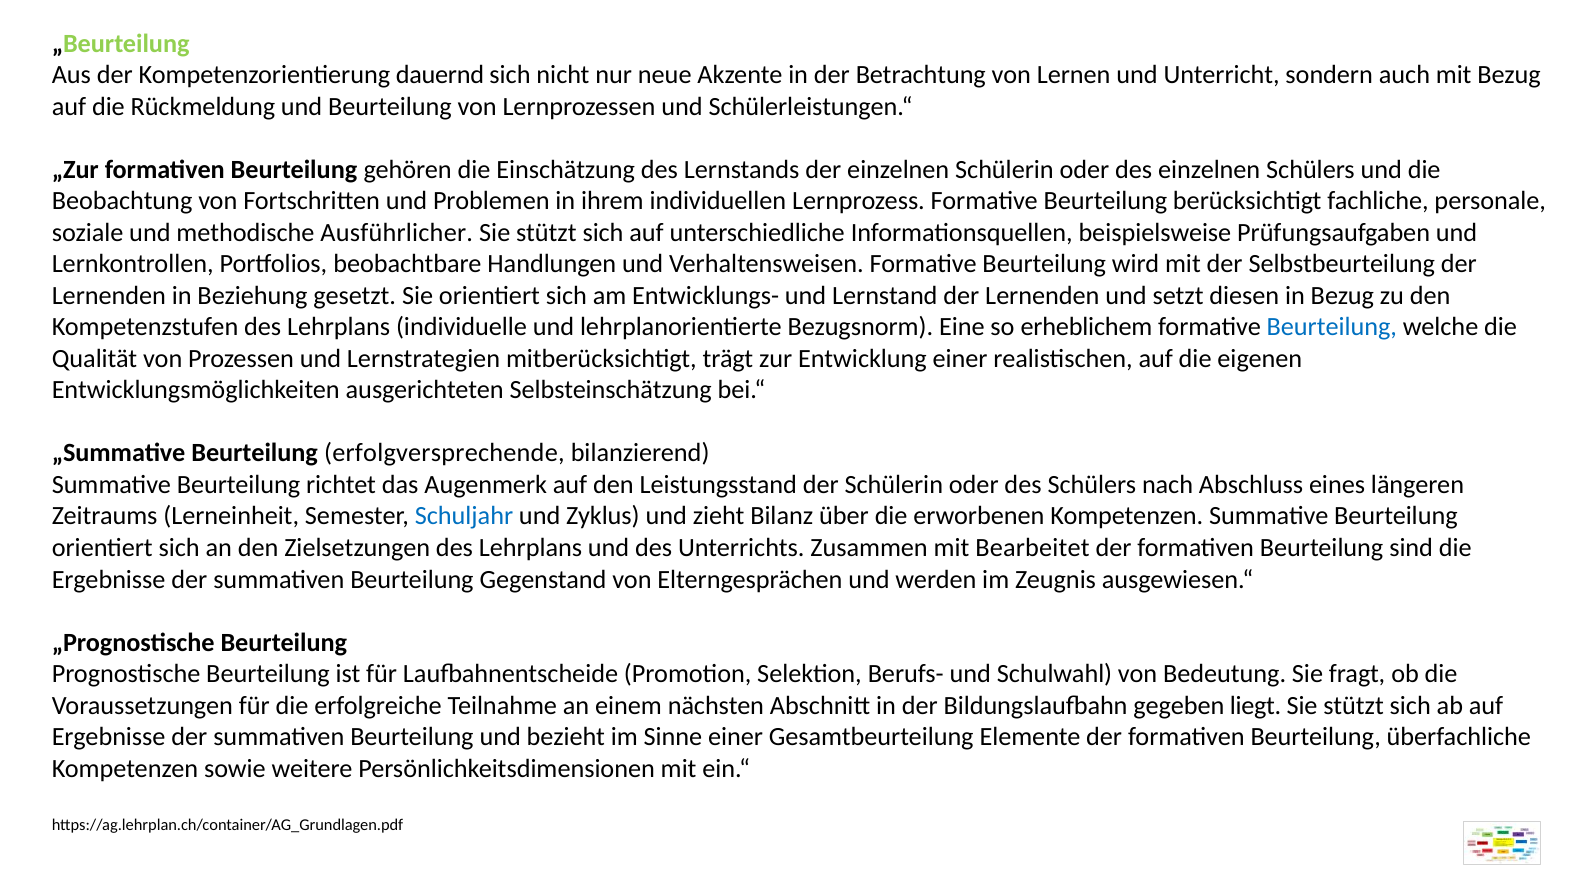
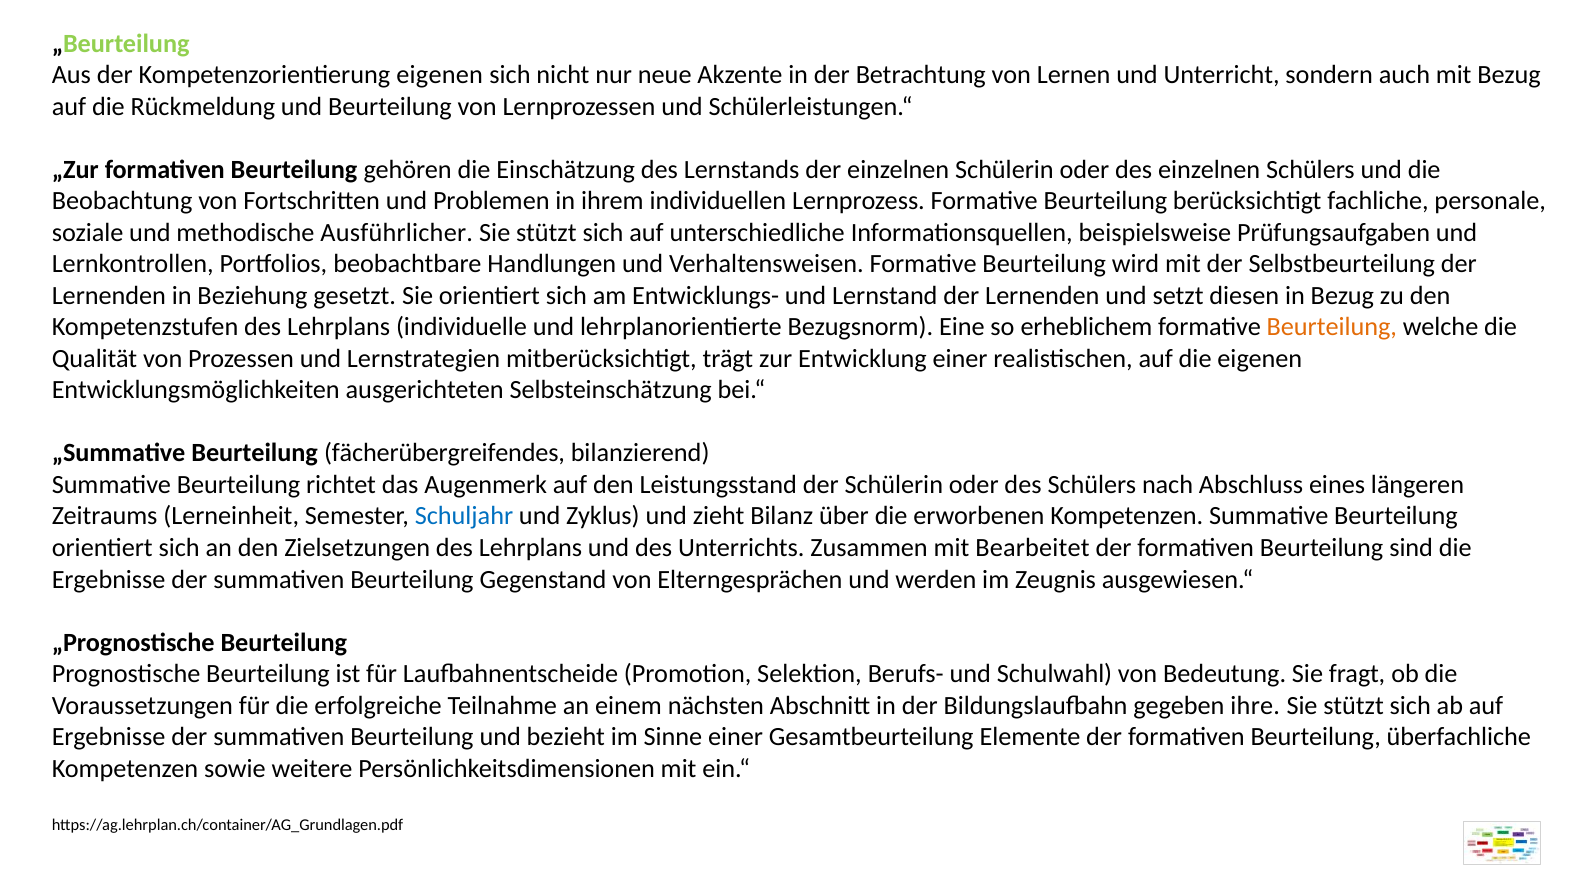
Kompetenzorientierung dauernd: dauernd -> eigenen (440, 75)
Beurteilung colour: blue -> orange (1332, 327)
erfolgversprechende: erfolgversprechende -> fächerübergreifendes (445, 453)
liegt: liegt -> ihre (1255, 705)
